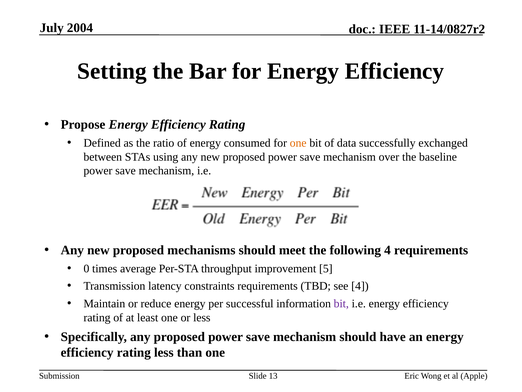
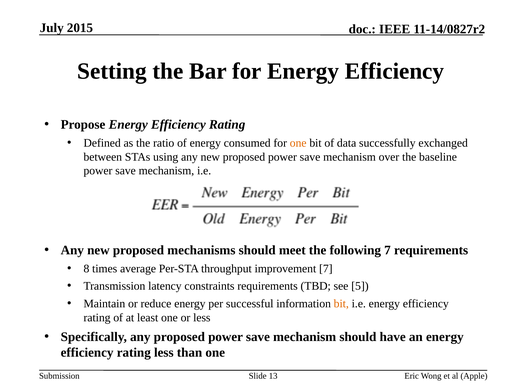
2004: 2004 -> 2015 (80, 28)
following 4: 4 -> 7 (387, 250)
0: 0 -> 8 (86, 268)
improvement 5: 5 -> 7 (326, 268)
see 4: 4 -> 5 (360, 286)
bit colour: purple -> orange (341, 303)
